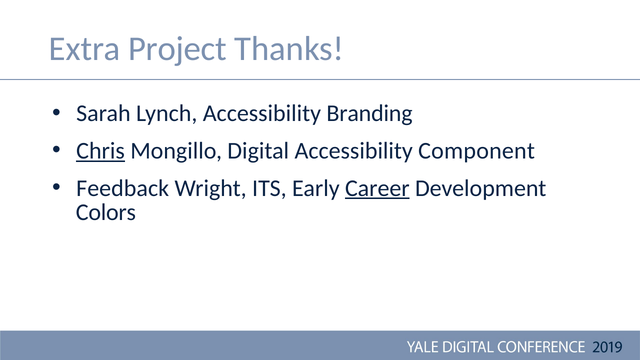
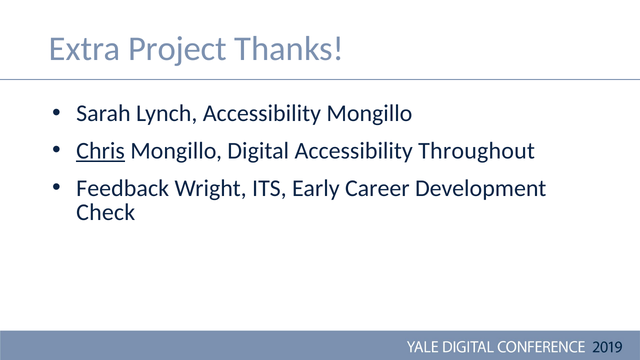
Accessibility Branding: Branding -> Mongillo (369, 113)
Component: Component -> Throughout (477, 151)
Career underline: present -> none (377, 188)
Colors: Colors -> Check (106, 212)
